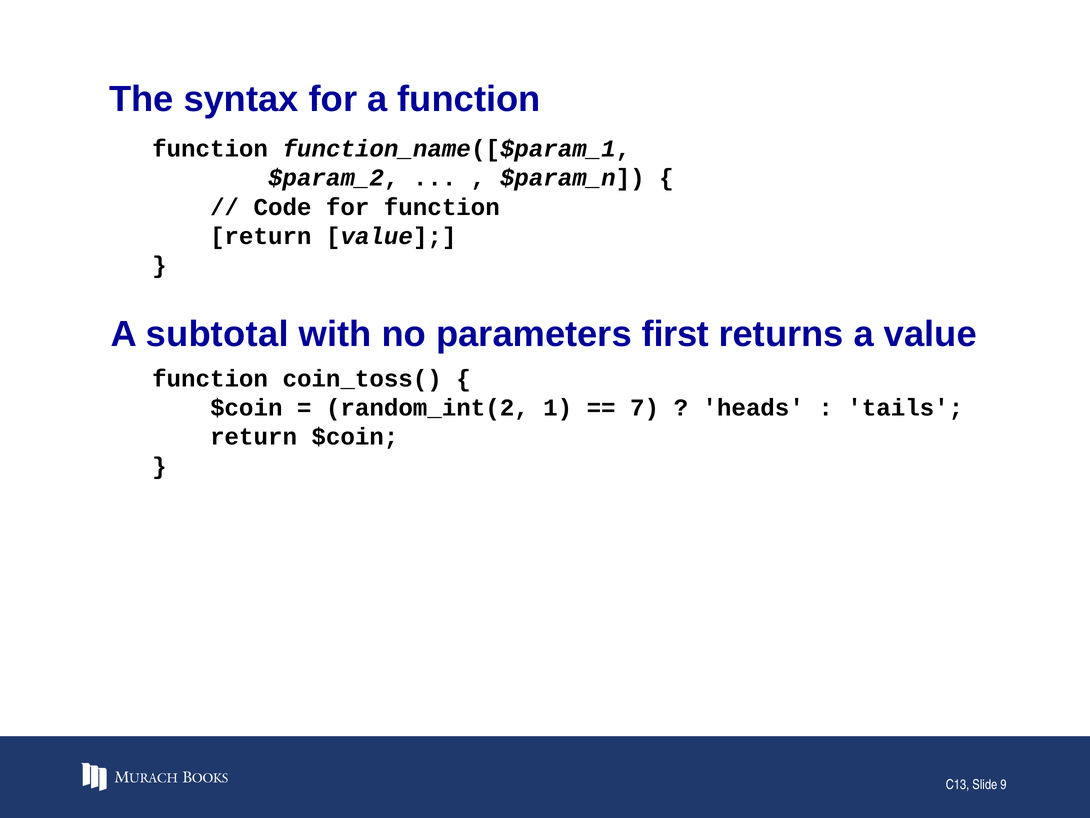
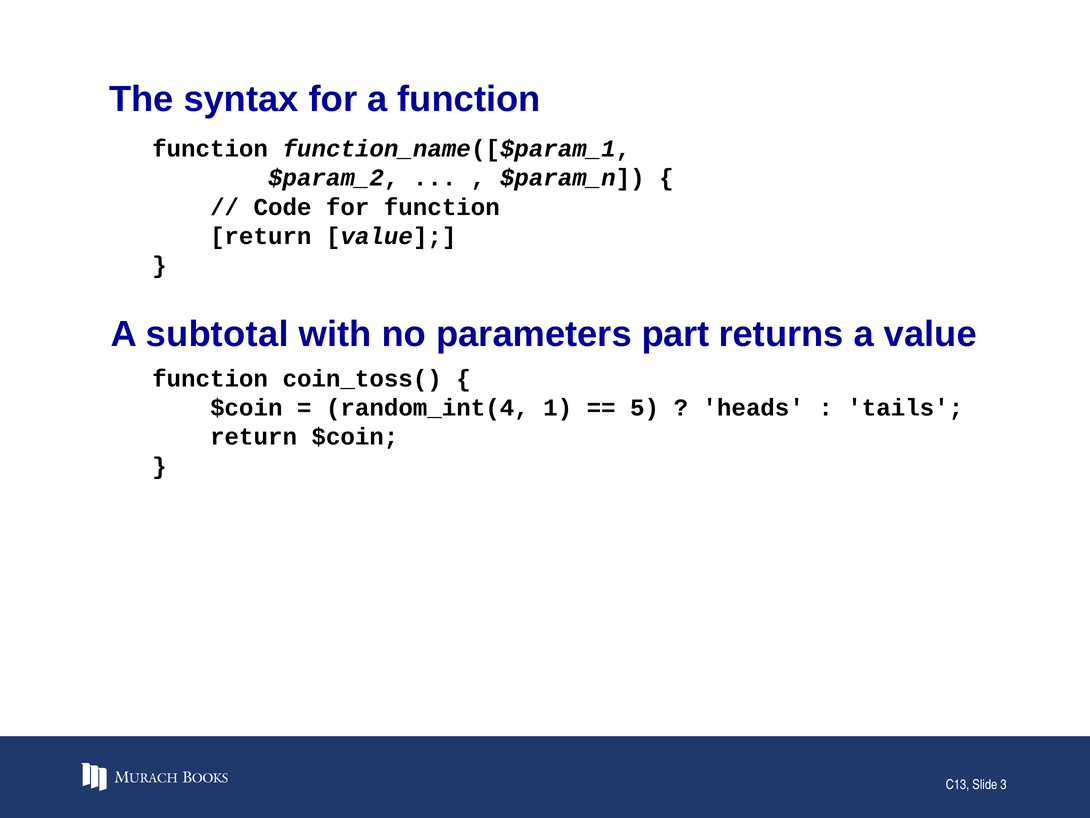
first: first -> part (675, 334)
random_int(2: random_int(2 -> random_int(4 (427, 408)
7: 7 -> 5 (645, 408)
9: 9 -> 3 (1003, 784)
